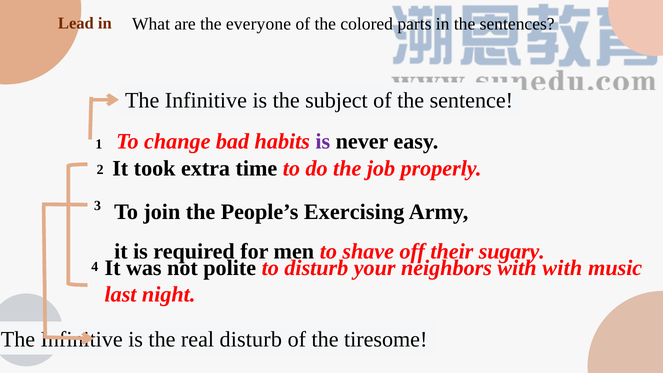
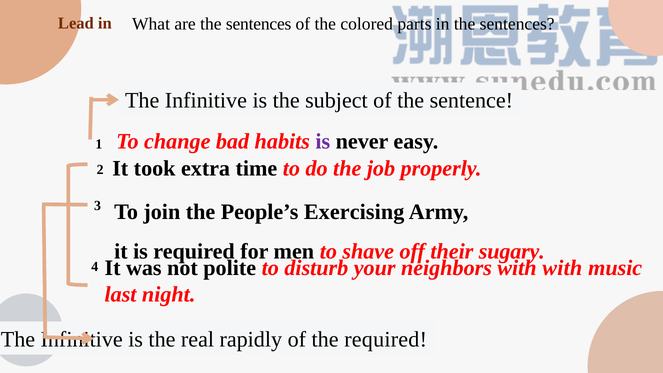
are the everyone: everyone -> sentences (259, 24)
real disturb: disturb -> rapidly (251, 340)
the tiresome: tiresome -> required (386, 340)
